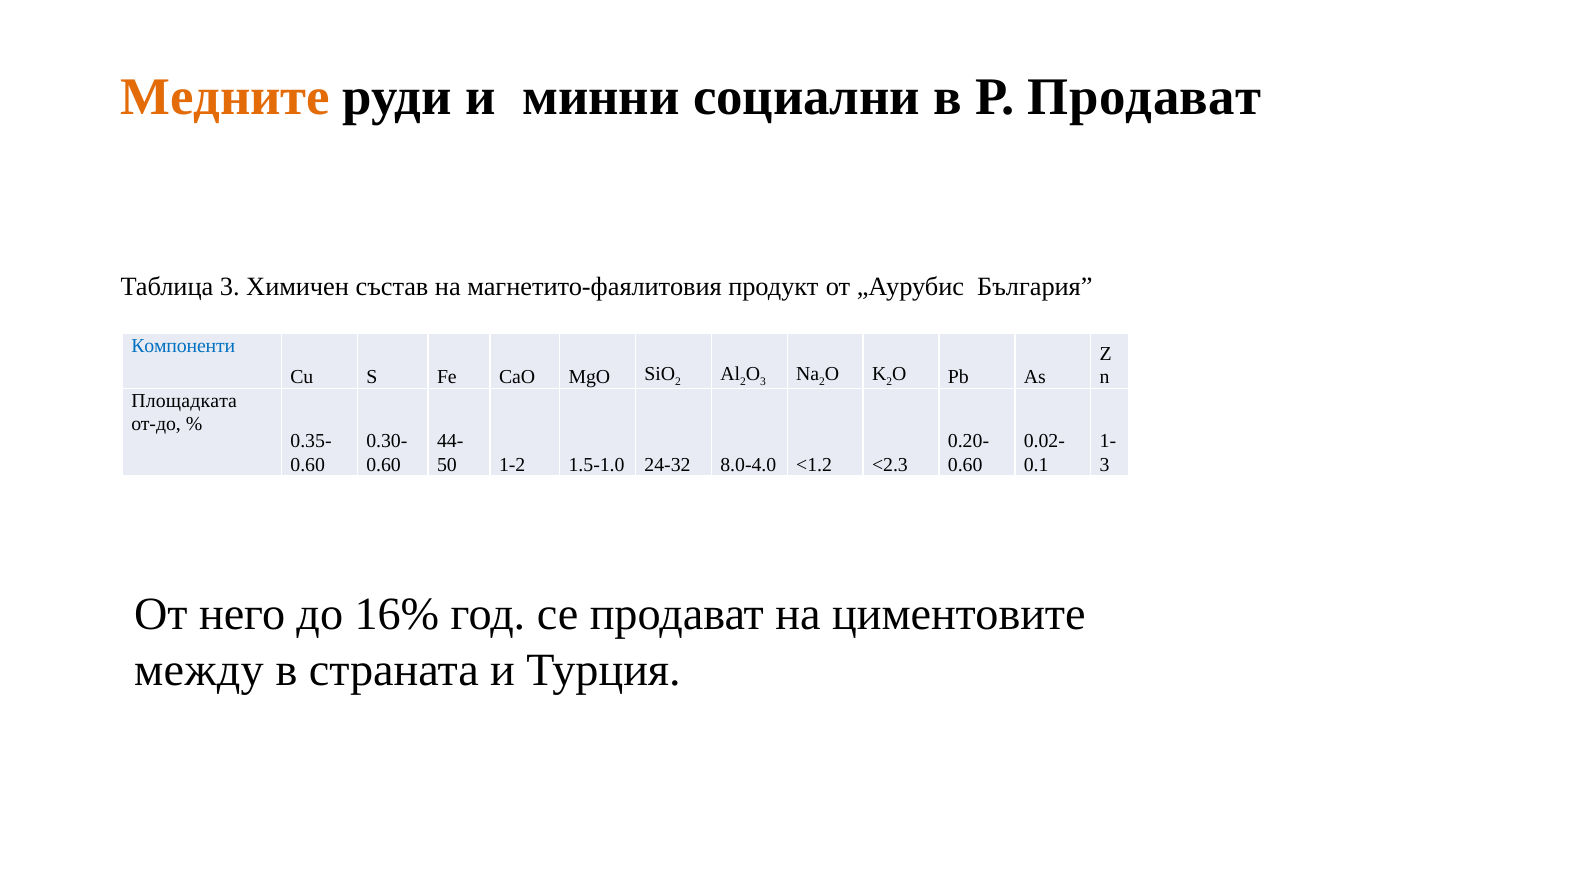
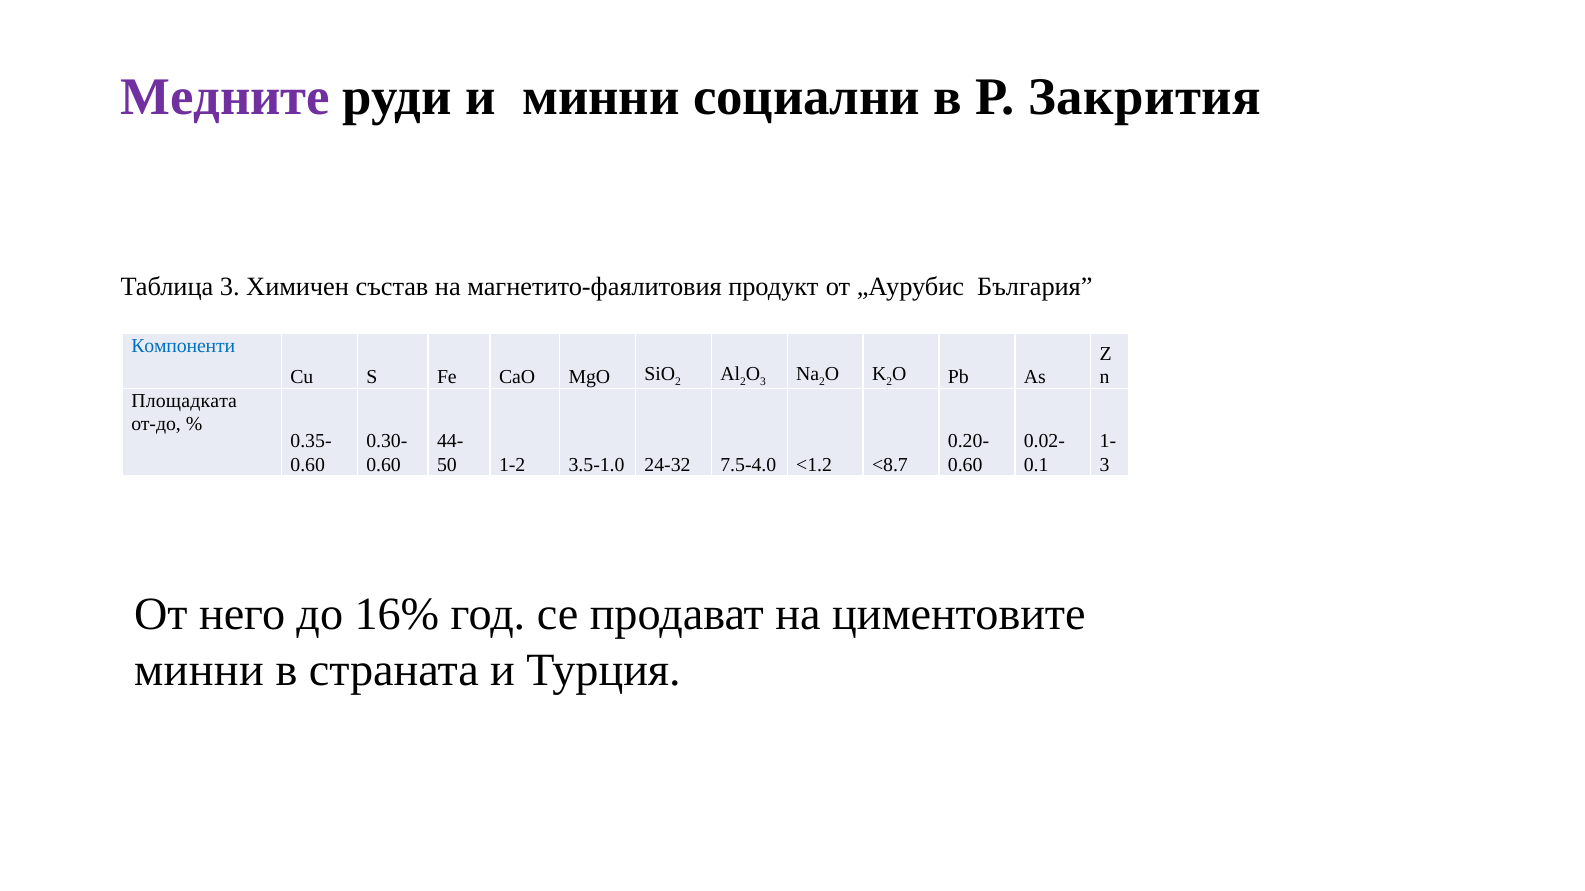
Медните colour: orange -> purple (225, 97)
Р Продават: Продават -> Закрития (1145, 97)
1.5-1.0: 1.5-1.0 -> 3.5-1.0 (597, 465)
8.0-4.0: 8.0-4.0 -> 7.5-4.0 (748, 465)
<2.3: <2.3 -> <8.7 (890, 465)
между: между -> минни (199, 670)
